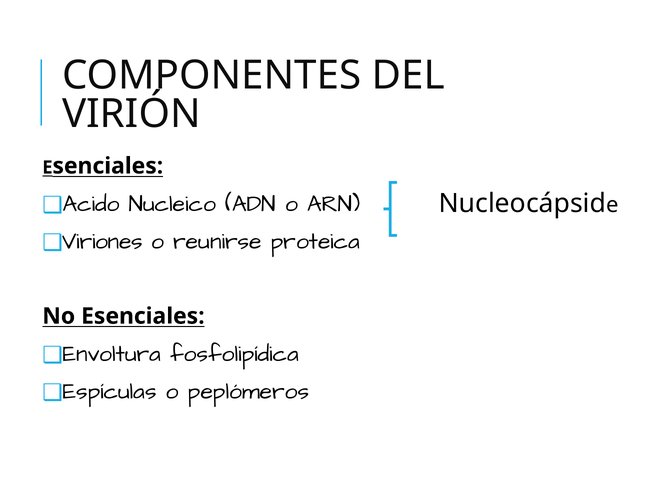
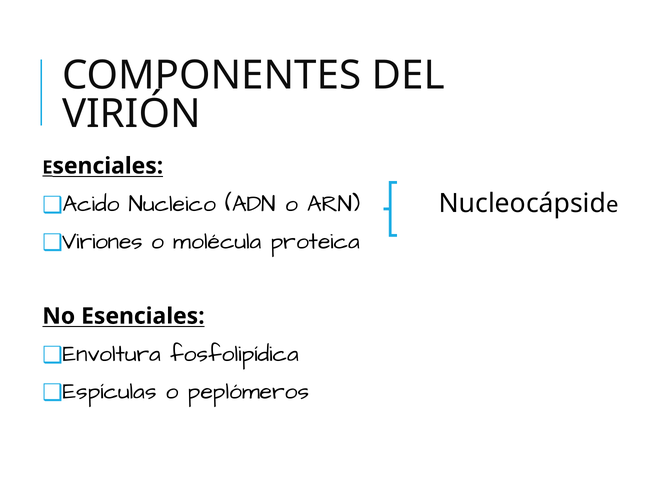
reunirse: reunirse -> molécula (217, 241)
